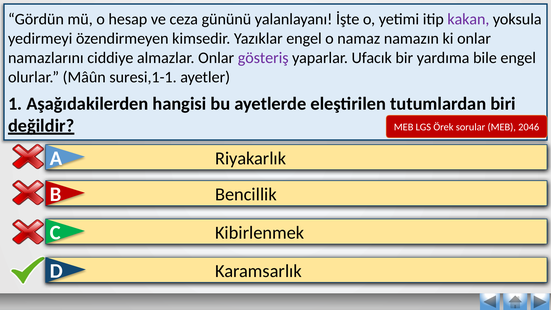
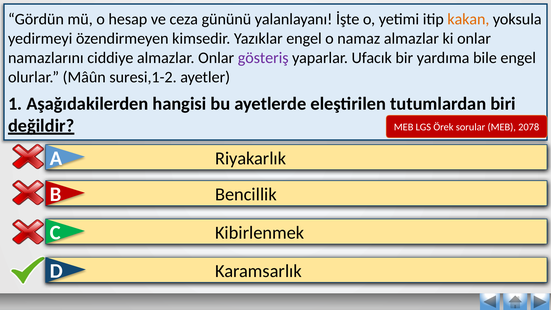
kakan colour: purple -> orange (468, 19)
namaz namazın: namazın -> almazlar (411, 39)
suresi,1-1: suresi,1-1 -> suresi,1-2 (143, 77)
2046: 2046 -> 2078 (529, 127)
